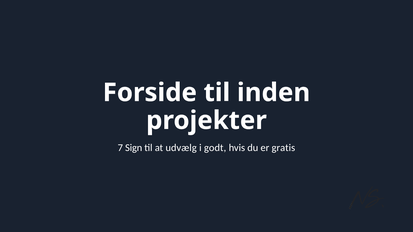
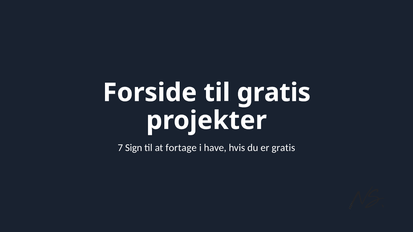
til inden: inden -> gratis (274, 93)
udvælg: udvælg -> fortage (181, 148)
godt: godt -> have (215, 148)
